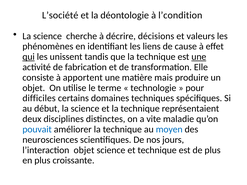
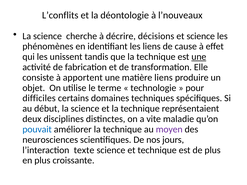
L’société: L’société -> L’conflits (60, 15)
l’condition: l’condition -> l’nouveaux (180, 15)
et valeurs: valeurs -> science (201, 36)
qui underline: present -> none (29, 57)
matière mais: mais -> liens (164, 78)
moyen colour: blue -> purple (169, 129)
l’interaction objet: objet -> texte (84, 150)
